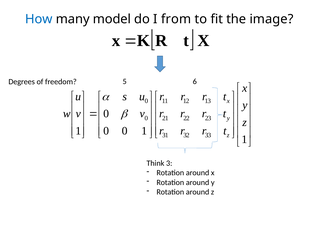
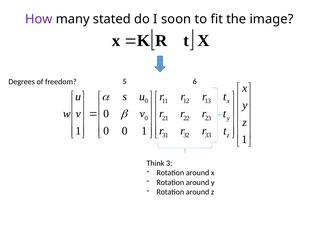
How colour: blue -> purple (39, 19)
model: model -> stated (112, 19)
from: from -> soon (176, 19)
